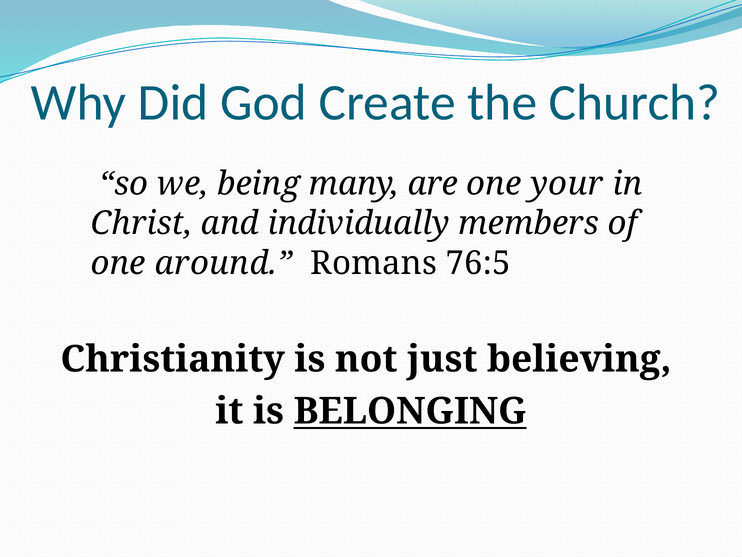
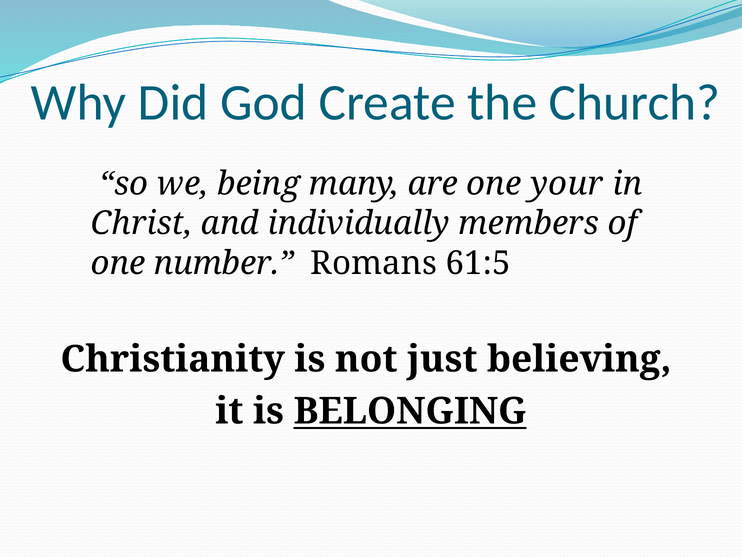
around: around -> number (224, 263)
76:5: 76:5 -> 61:5 (478, 263)
